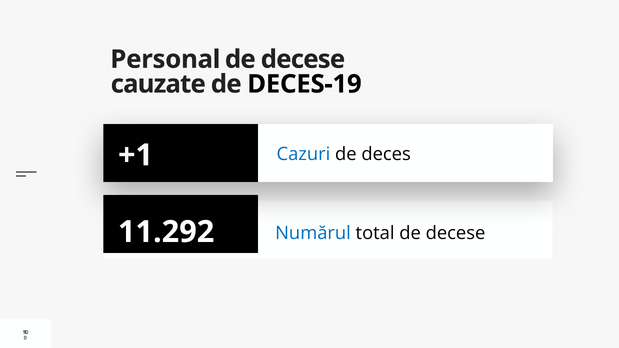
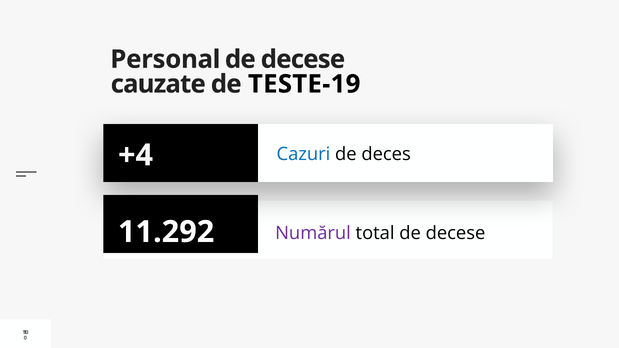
DECES-19: DECES-19 -> TESTE-19 (304, 84)
+1: +1 -> +4 (135, 155)
Numărul colour: blue -> purple (313, 233)
